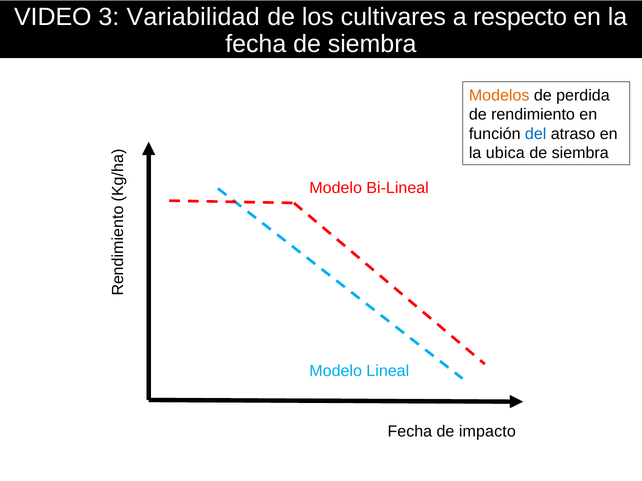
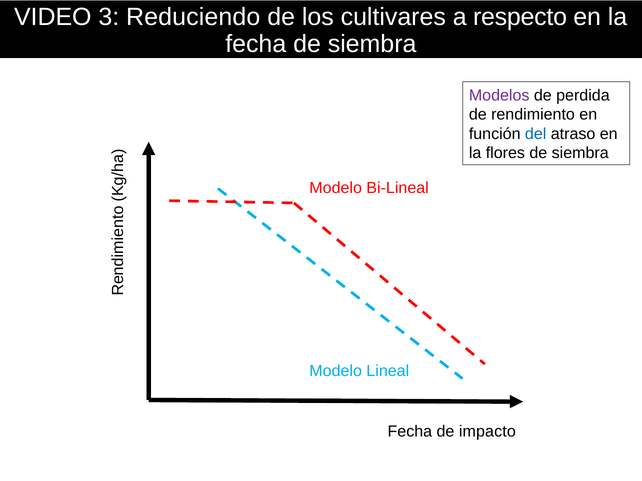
Variabilidad: Variabilidad -> Reduciendo (193, 17)
Modelos colour: orange -> purple (499, 96)
ubica: ubica -> flores (505, 153)
